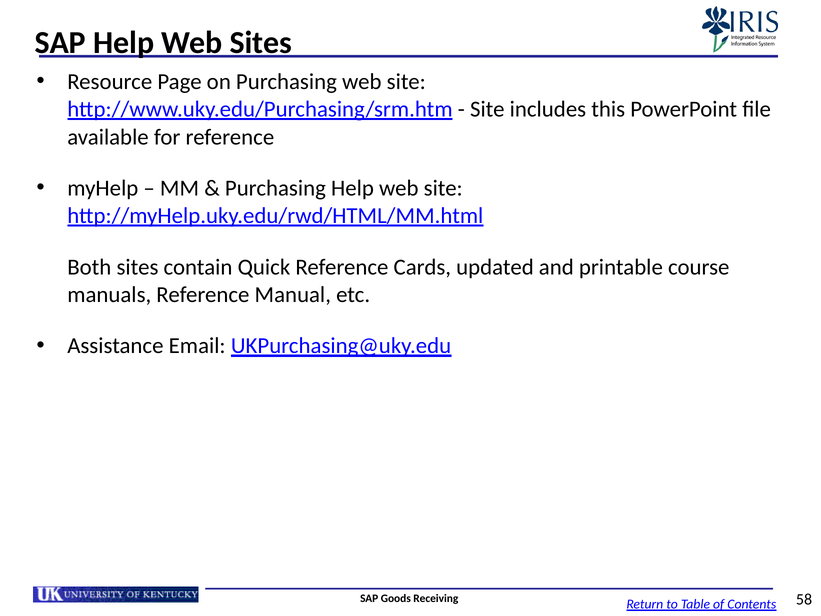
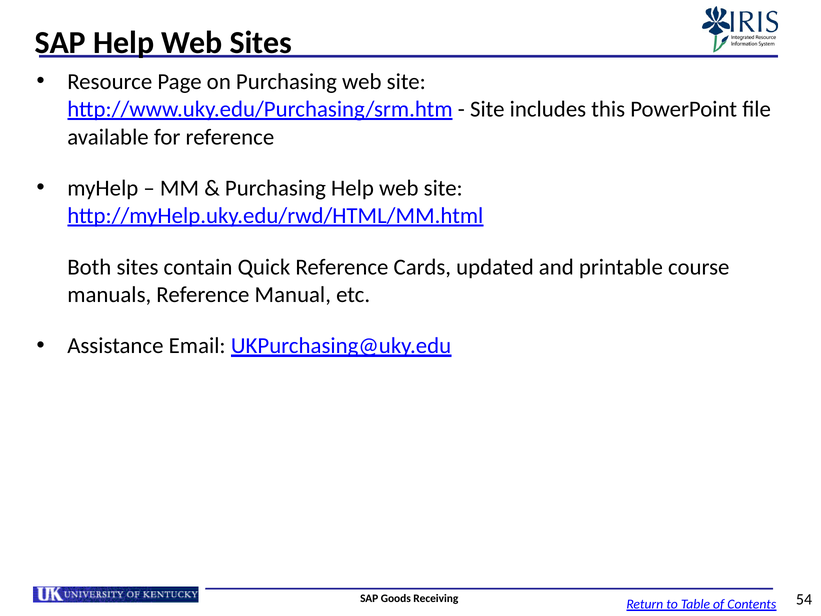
58: 58 -> 54 (804, 599)
